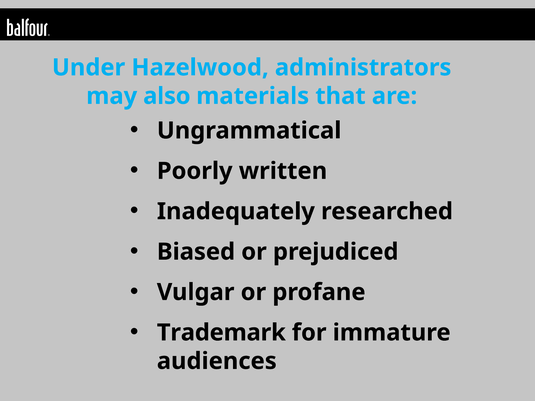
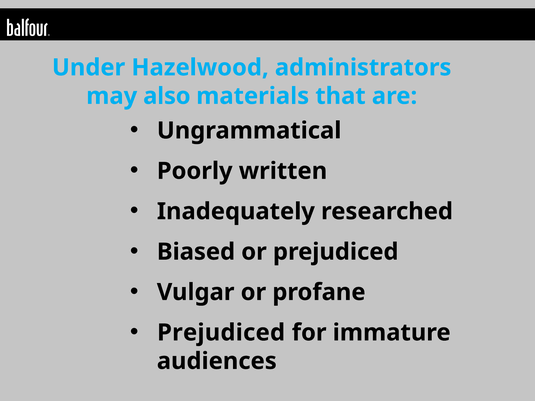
Trademark: Trademark -> Prejudiced (221, 333)
